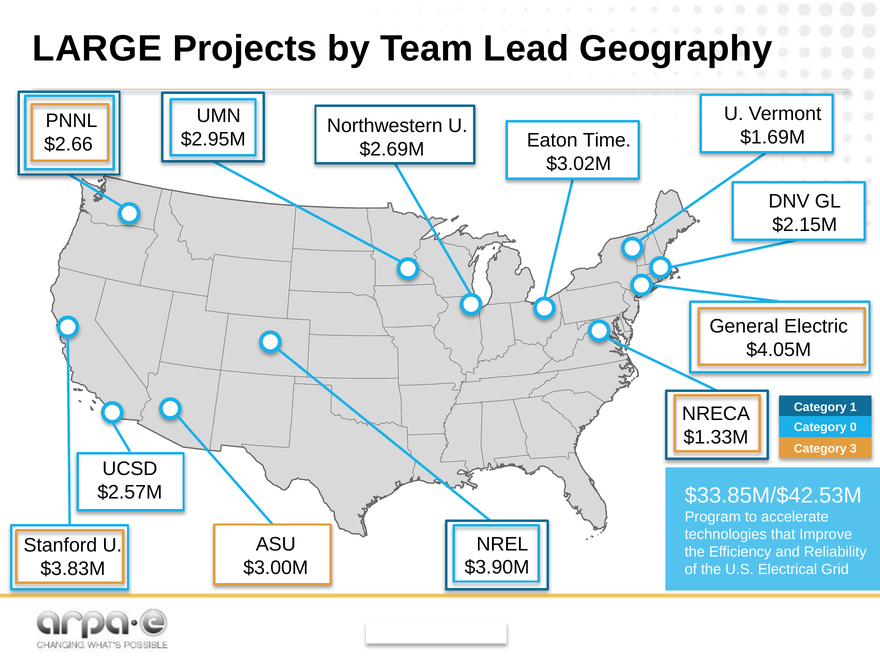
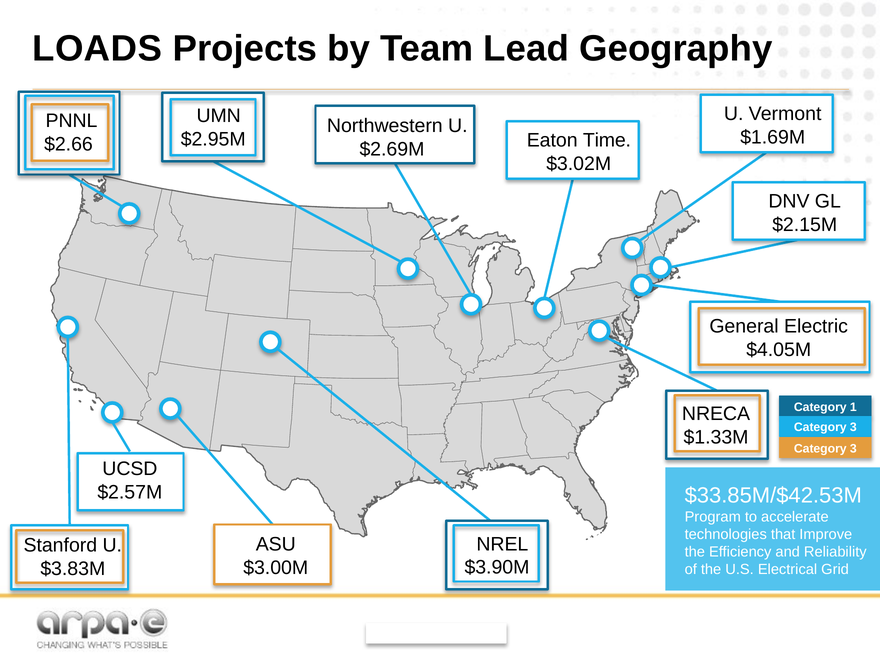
LARGE: LARGE -> LOADS (97, 49)
0: 0 -> 3 (853, 427)
